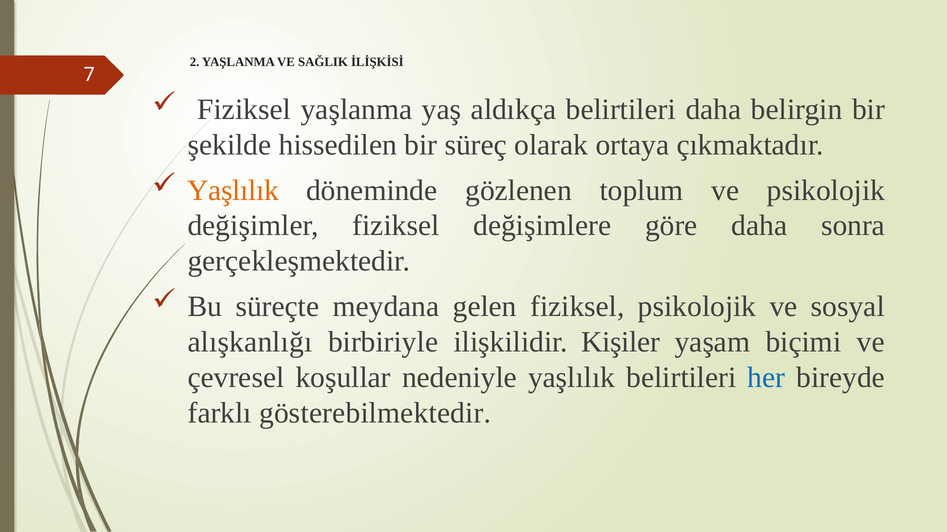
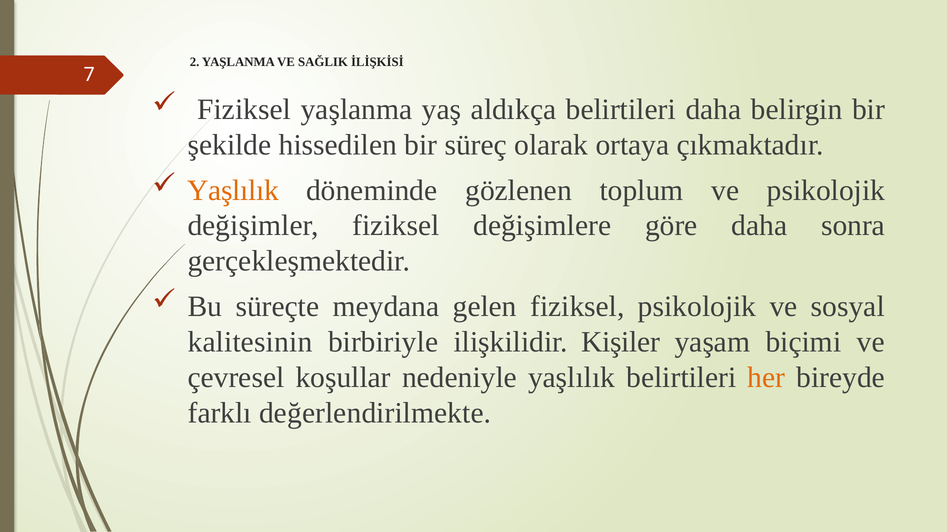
alışkanlığı: alışkanlığı -> kalitesinin (250, 342)
her colour: blue -> orange (766, 378)
gösterebilmektedir: gösterebilmektedir -> değerlendirilmekte (375, 413)
